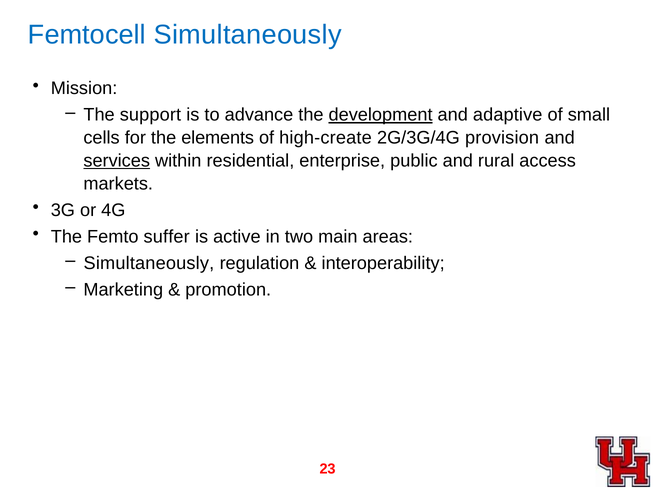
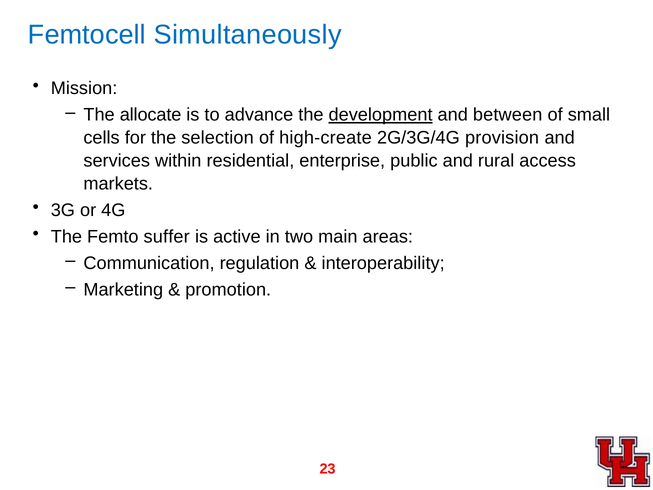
support: support -> allocate (151, 115)
adaptive: adaptive -> between (508, 115)
elements: elements -> selection (218, 138)
services underline: present -> none (117, 161)
Simultaneously: Simultaneously -> Communication (149, 263)
